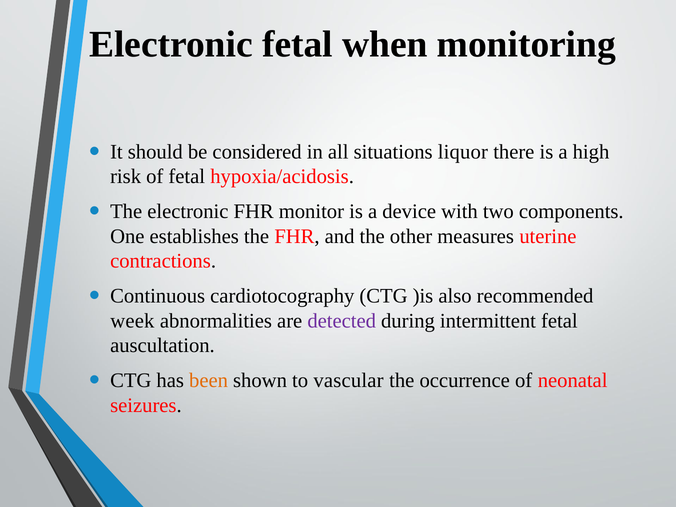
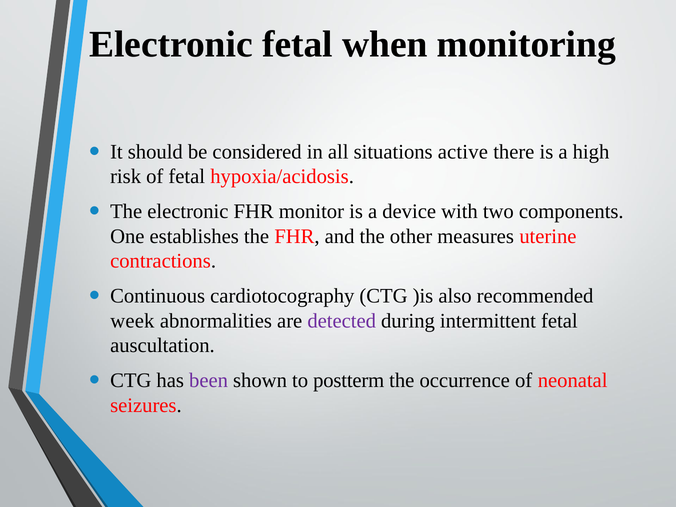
liquor: liquor -> active (463, 152)
been colour: orange -> purple (209, 381)
vascular: vascular -> postterm (349, 381)
